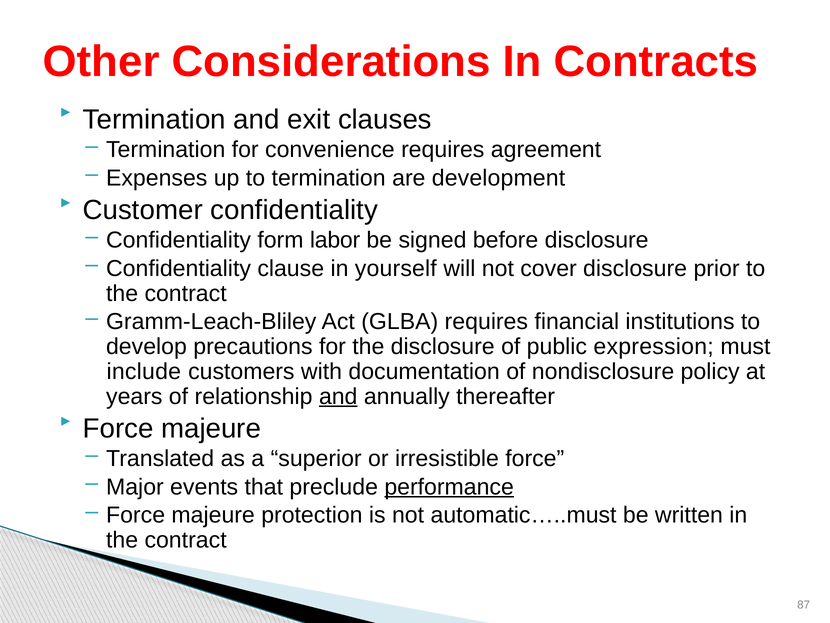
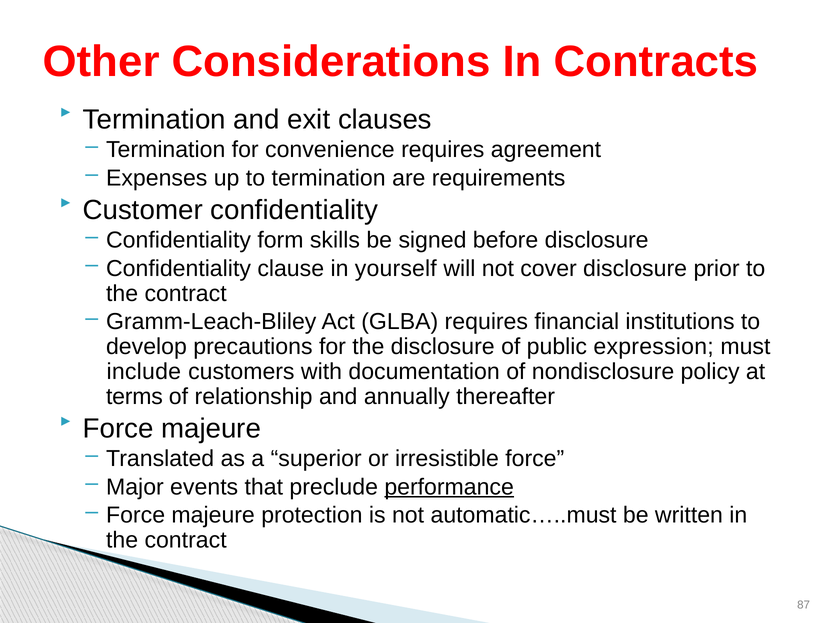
development: development -> requirements (499, 178)
labor: labor -> skills (335, 240)
years: years -> terms (134, 396)
and underline: present -> none (338, 396)
